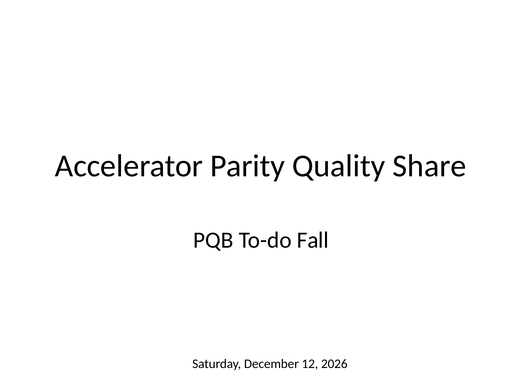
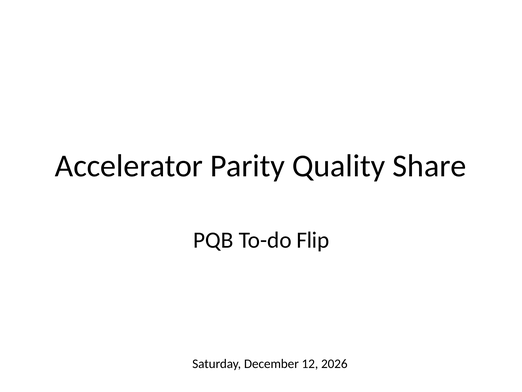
Fall: Fall -> Flip (313, 240)
